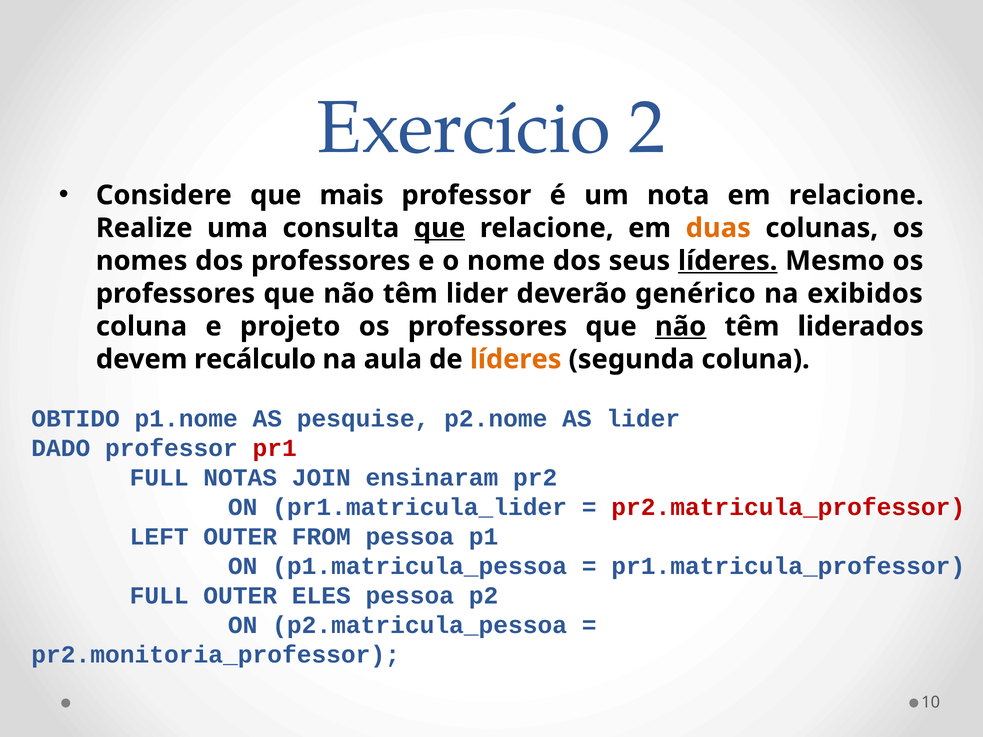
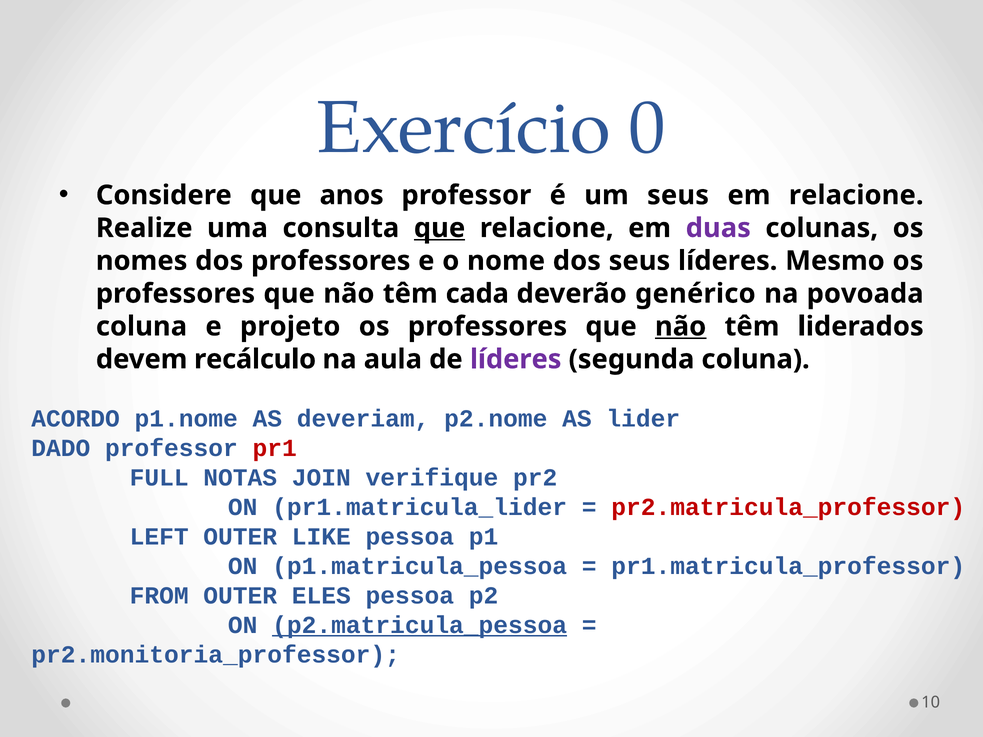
2: 2 -> 0 (647, 128)
mais: mais -> anos (352, 195)
um nota: nota -> seus (678, 195)
duas colour: orange -> purple (718, 228)
líderes underline: present -> none (728, 261)
têm lider: lider -> cada (477, 294)
exibidos: exibidos -> povoada (865, 294)
líderes colour: orange -> purple (516, 359)
OBTIDO: OBTIDO -> ACORDO (76, 419)
pesquise: pesquise -> deveriam (363, 419)
ensinaram: ensinaram -> verifique (432, 478)
FROM: FROM -> LIKE (321, 537)
FULL: FULL -> FROM (159, 596)
p2.matricula_pessoa underline: none -> present (420, 625)
